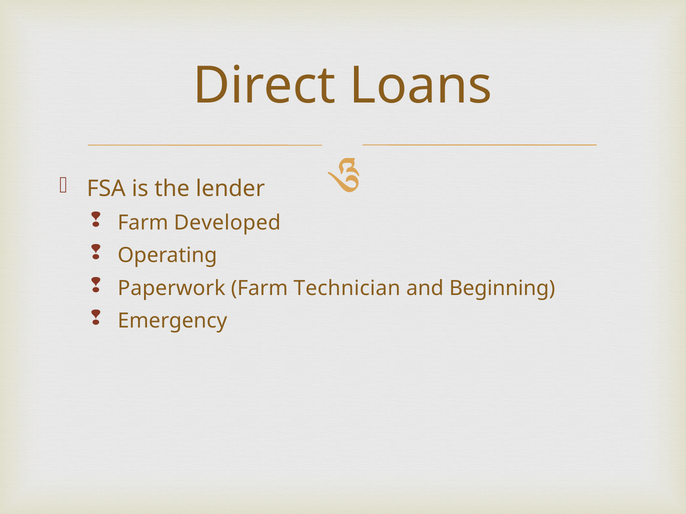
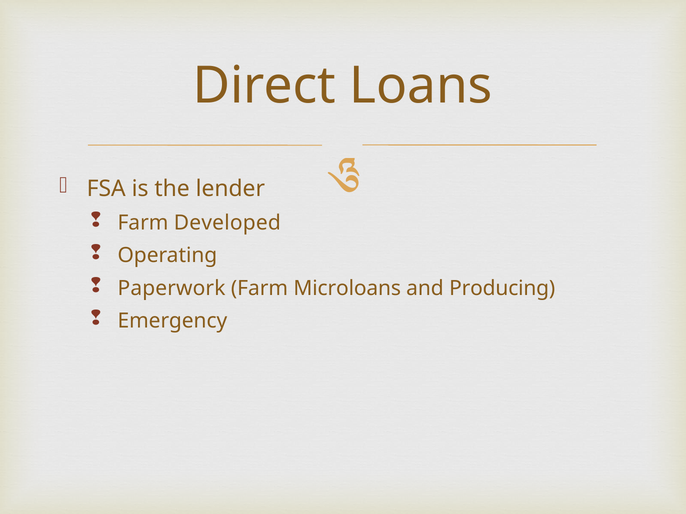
Technician: Technician -> Microloans (347, 289)
Beginning: Beginning -> Producing (502, 289)
